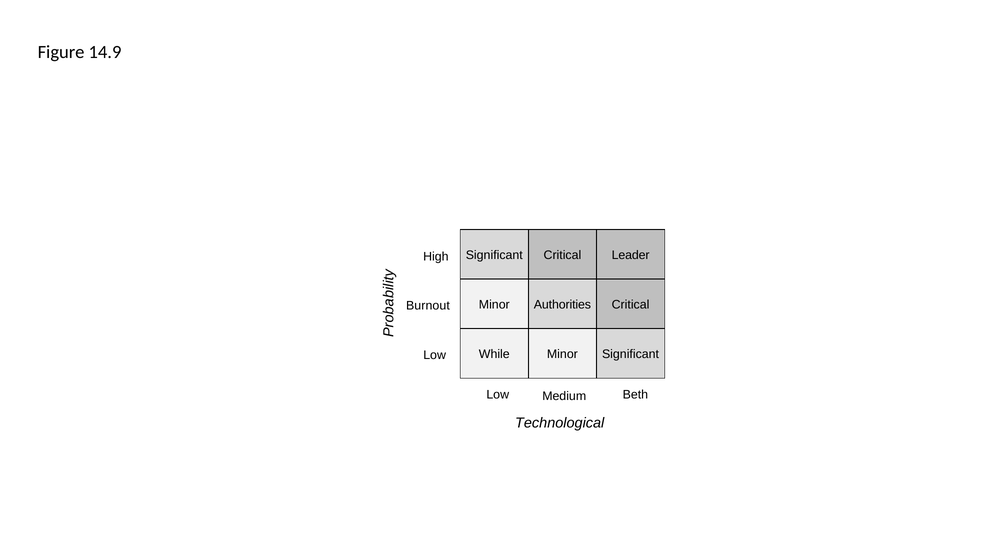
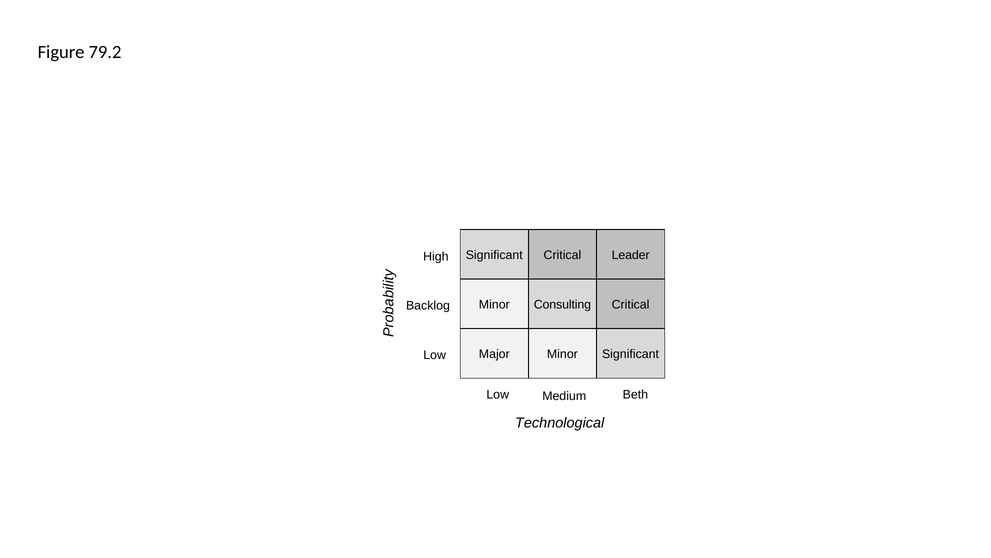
14.9: 14.9 -> 79.2 (105, 52)
Authorities: Authorities -> Consulting (562, 304)
Burnout: Burnout -> Backlog (428, 305)
While: While -> Major (494, 354)
